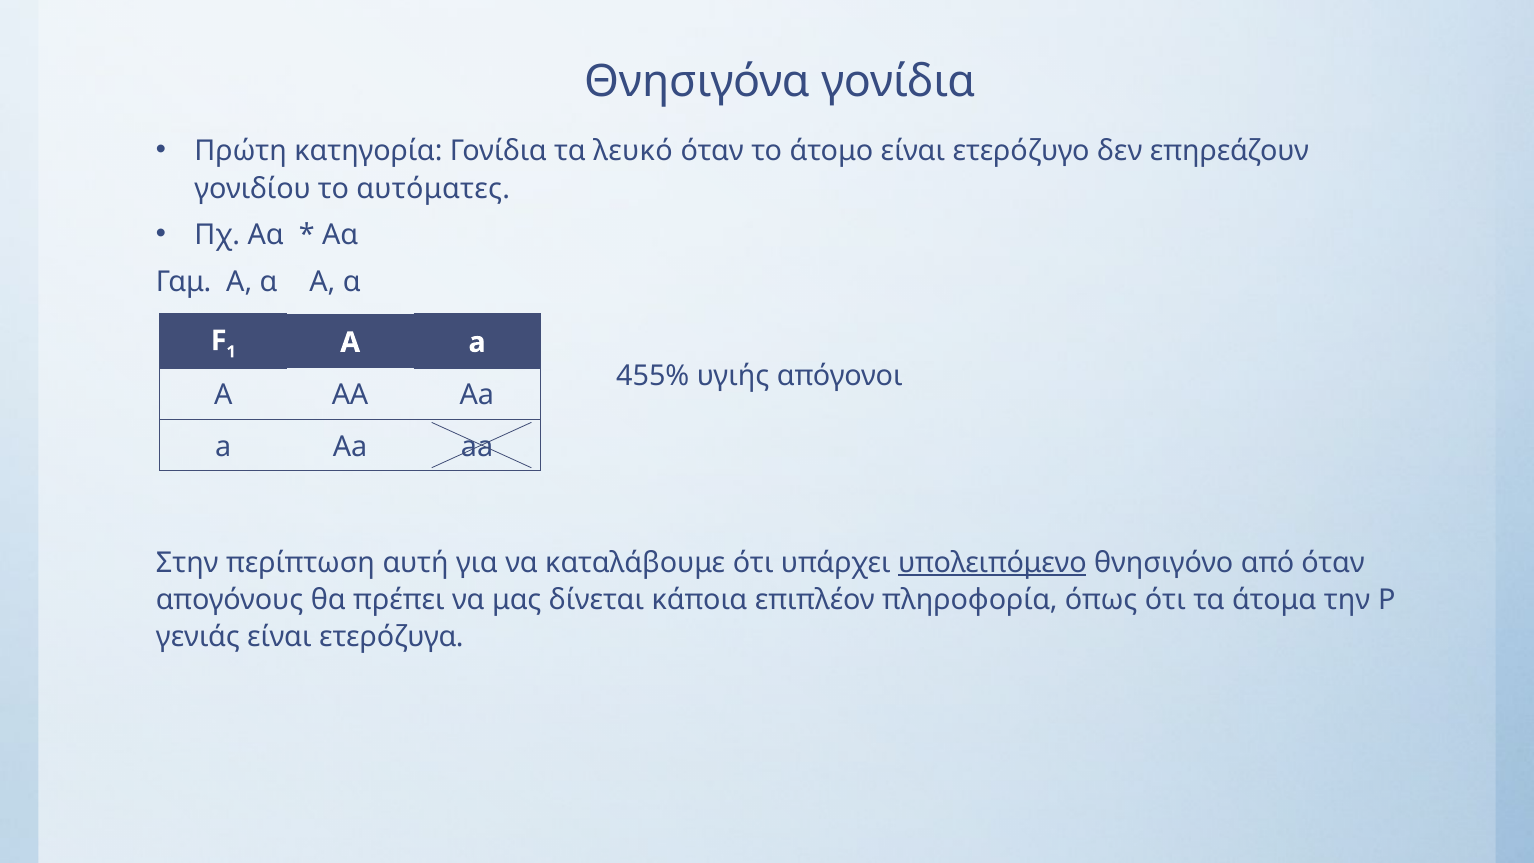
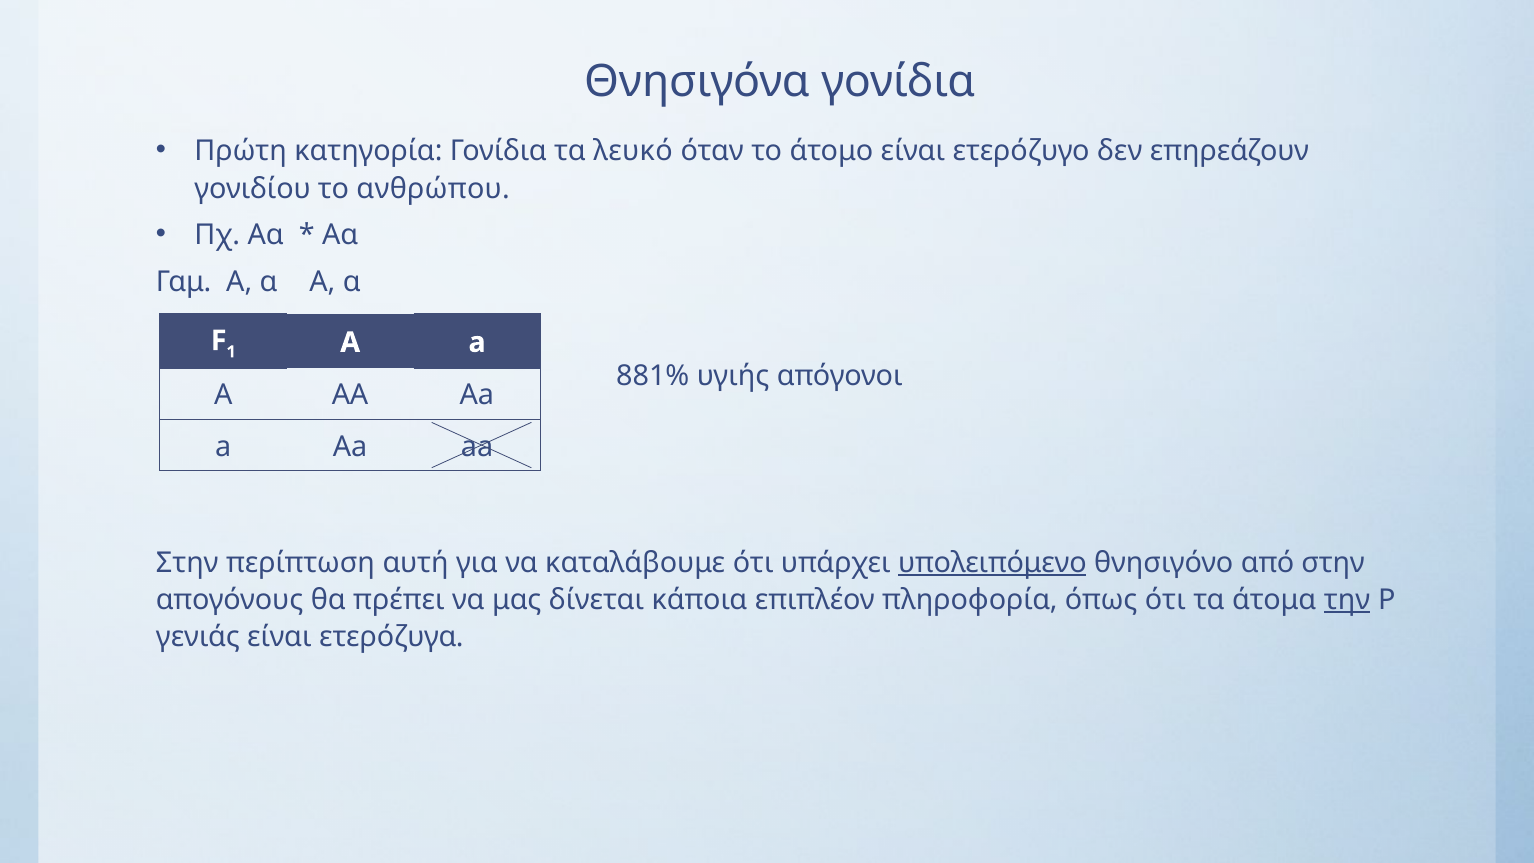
αυτόματες: αυτόματες -> ανθρώπου (433, 189)
455%: 455% -> 881% (653, 376)
από όταν: όταν -> στην (1333, 563)
την underline: none -> present (1347, 600)
